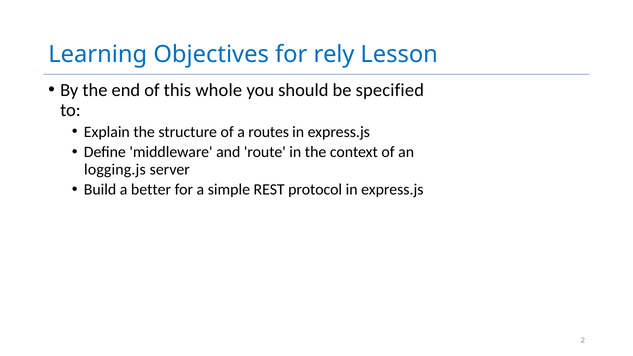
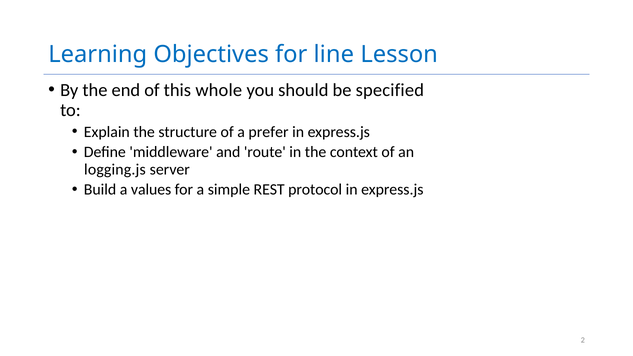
rely: rely -> line (334, 54)
routes: routes -> prefer (269, 132)
better: better -> values (151, 190)
